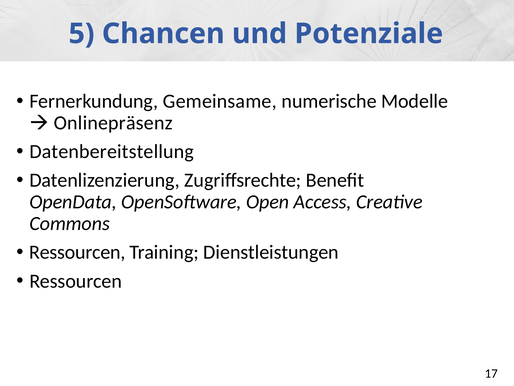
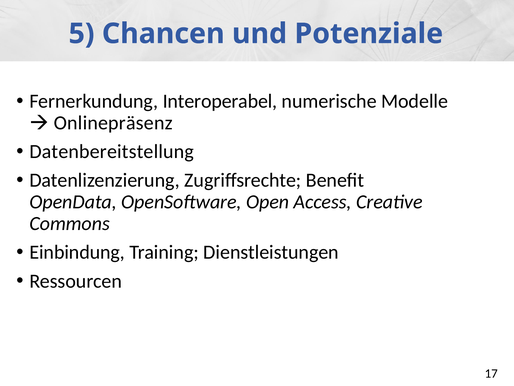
Gemeinsame: Gemeinsame -> Interoperabel (220, 101)
Ressourcen: Ressourcen -> Einbindung (77, 252)
